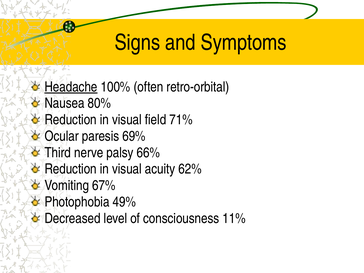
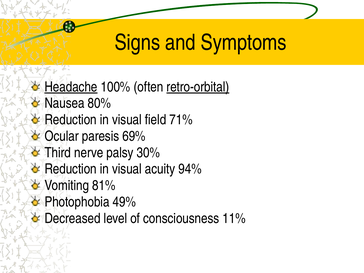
retro-orbital underline: none -> present (198, 87)
66%: 66% -> 30% (148, 153)
62%: 62% -> 94% (190, 169)
67%: 67% -> 81% (104, 186)
